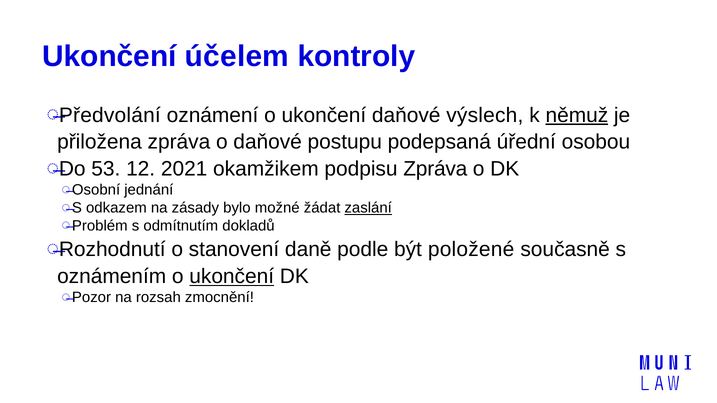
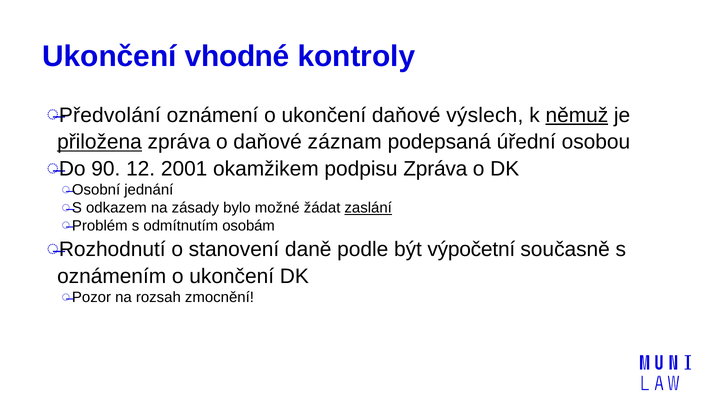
účelem: účelem -> vhodné (237, 56)
přiložena underline: none -> present (99, 142)
postupu: postupu -> záznam (345, 142)
53: 53 -> 90 (106, 169)
2021: 2021 -> 2001 (184, 169)
dokladů: dokladů -> osobám (249, 226)
položené: položené -> výpočetní (471, 250)
ukončení underline: present -> none (232, 277)
